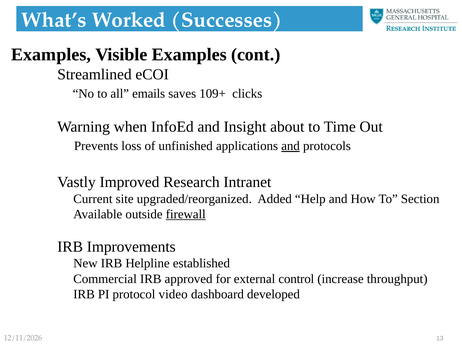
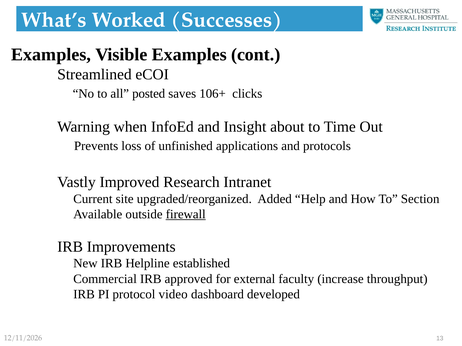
emails: emails -> posted (149, 94)
109+: 109+ -> 106+ (213, 94)
and underline: present -> none (291, 146)
control: control -> faculty (296, 279)
